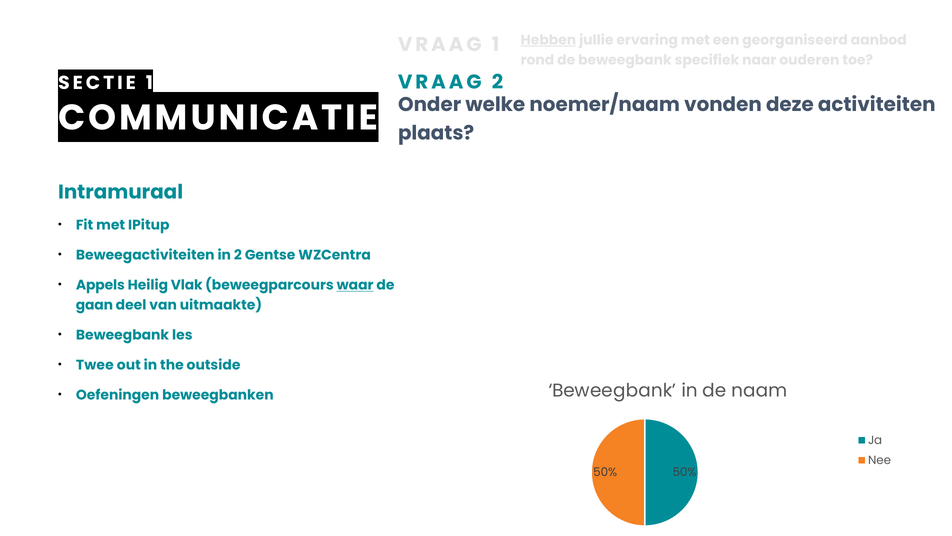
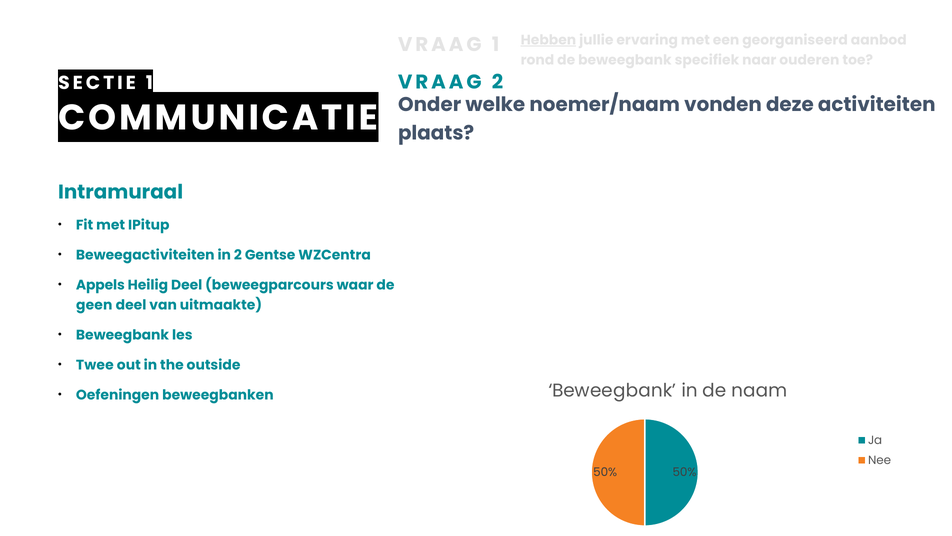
Heilig Vlak: Vlak -> Deel (187, 285)
waar underline: present -> none (355, 285)
gaan: gaan -> geen (94, 305)
